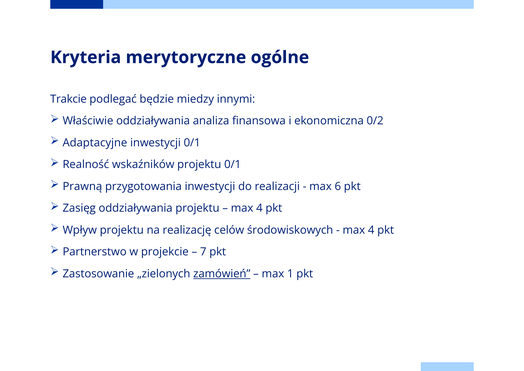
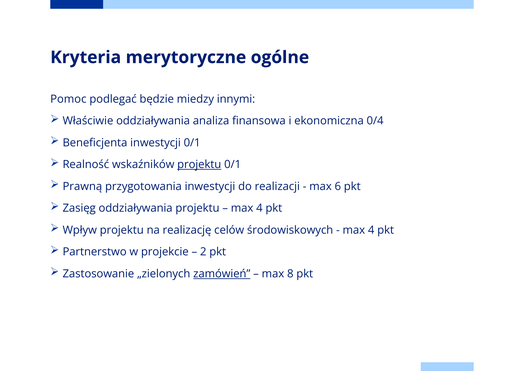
Trakcie: Trakcie -> Pomoc (68, 99)
0/2: 0/2 -> 0/4 (375, 121)
Adaptacyjne: Adaptacyjne -> Beneficjenta (95, 143)
projektu underline: none -> present (199, 164)
7: 7 -> 2 (203, 252)
1: 1 -> 8 (290, 273)
